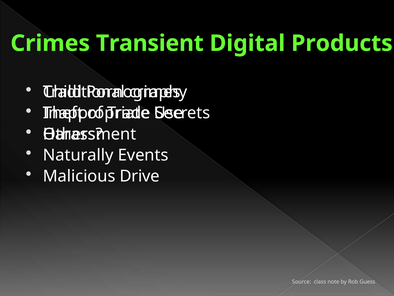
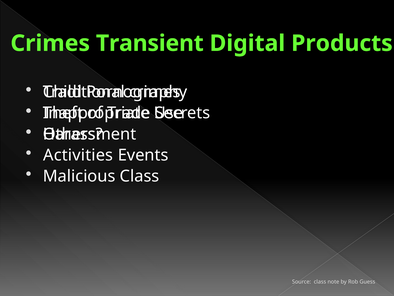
Naturally: Naturally -> Activities (78, 155)
Malicious Drive: Drive -> Class (140, 176)
